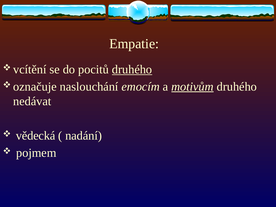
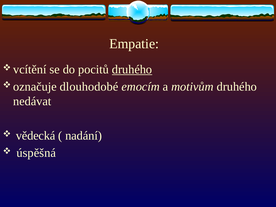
naslouchání: naslouchání -> dlouhodobé (89, 87)
motivům underline: present -> none (192, 87)
pojmem: pojmem -> úspěšná (36, 153)
